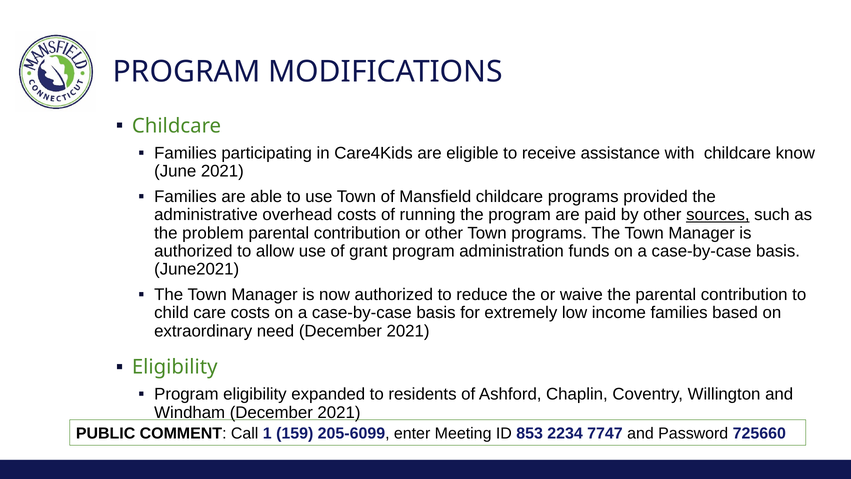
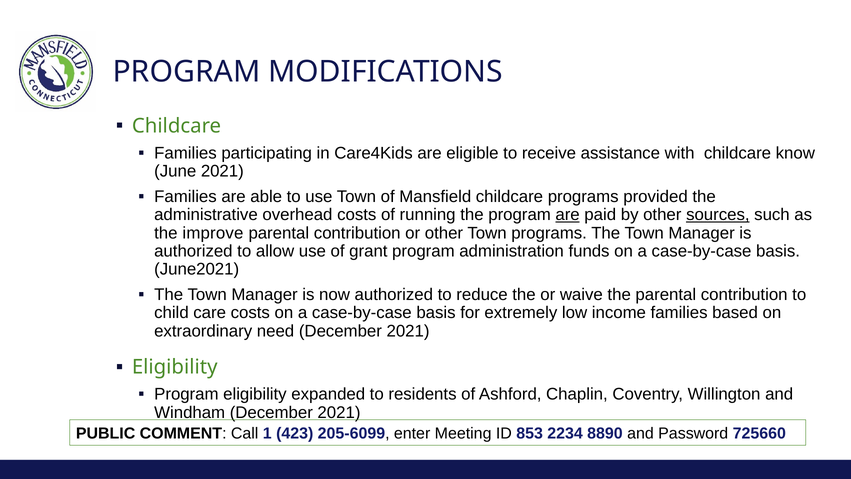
are underline: none -> present (568, 215)
problem: problem -> improve (213, 233)
159: 159 -> 423 (295, 433)
7747: 7747 -> 8890 (605, 433)
